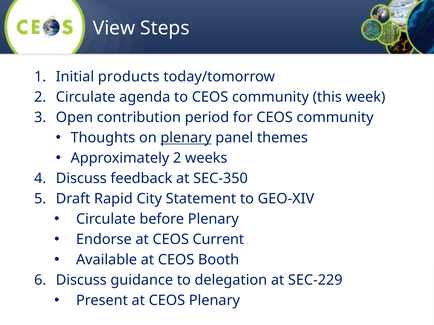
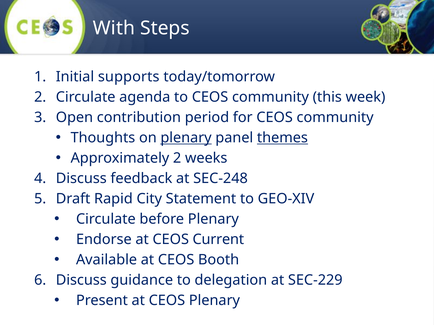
View: View -> With (114, 28)
products: products -> supports (129, 77)
themes underline: none -> present (282, 138)
SEC-350: SEC-350 -> SEC-248 (221, 179)
